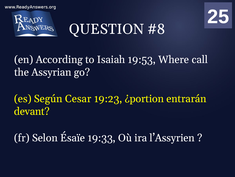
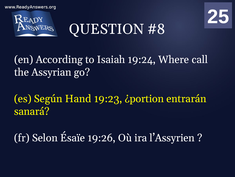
19:53: 19:53 -> 19:24 (142, 59)
Cesar: Cesar -> Hand (78, 98)
devant: devant -> sanará (32, 111)
19:33: 19:33 -> 19:26 (102, 137)
